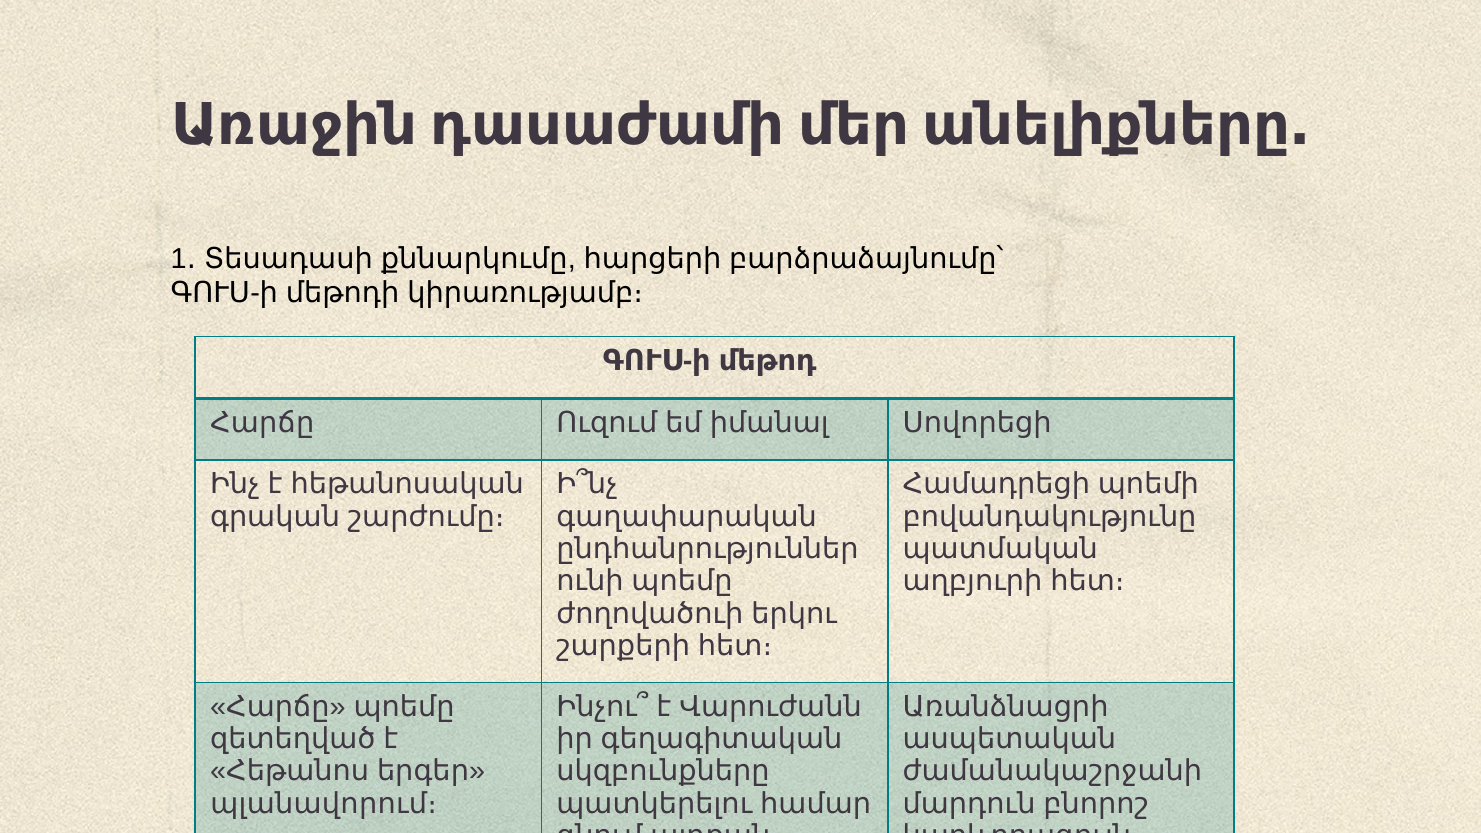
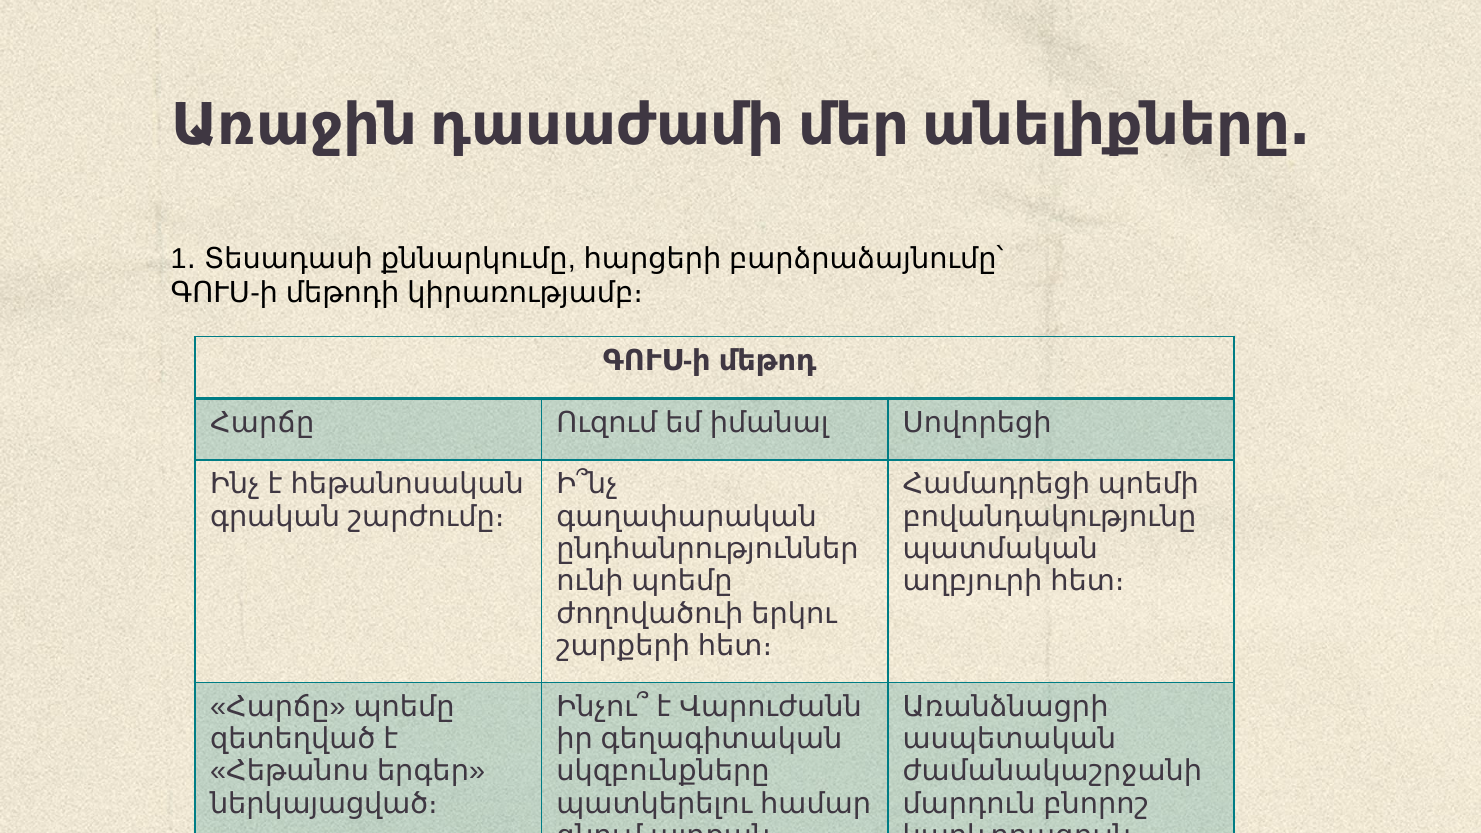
պլանավորում։: պլանավորում։ -> ներկայացված։ (324, 804)
